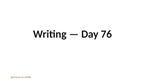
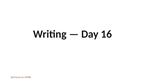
76: 76 -> 16 (106, 34)
